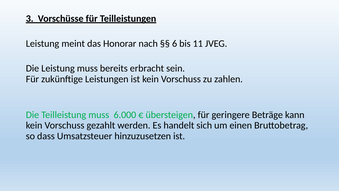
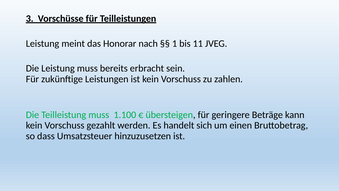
6: 6 -> 1 (175, 43)
6.000: 6.000 -> 1.100 (125, 115)
